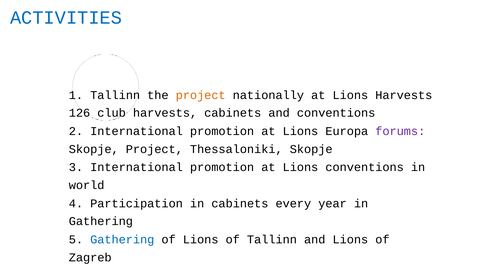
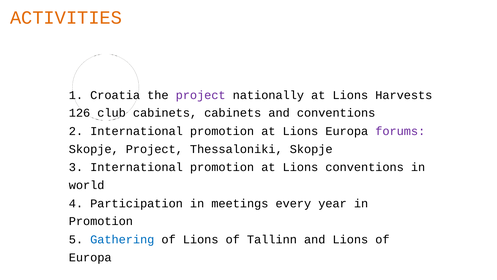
ACTIVITIES colour: blue -> orange (66, 18)
1 Tallinn: Tallinn -> Croatia (115, 95)
project colour: orange -> purple (201, 95)
club harvests: harvests -> cabinets (165, 113)
in cabinets: cabinets -> meetings (240, 203)
Gathering: Gathering -> Promotion (101, 221)
Zagreb: Zagreb -> Europa (90, 257)
